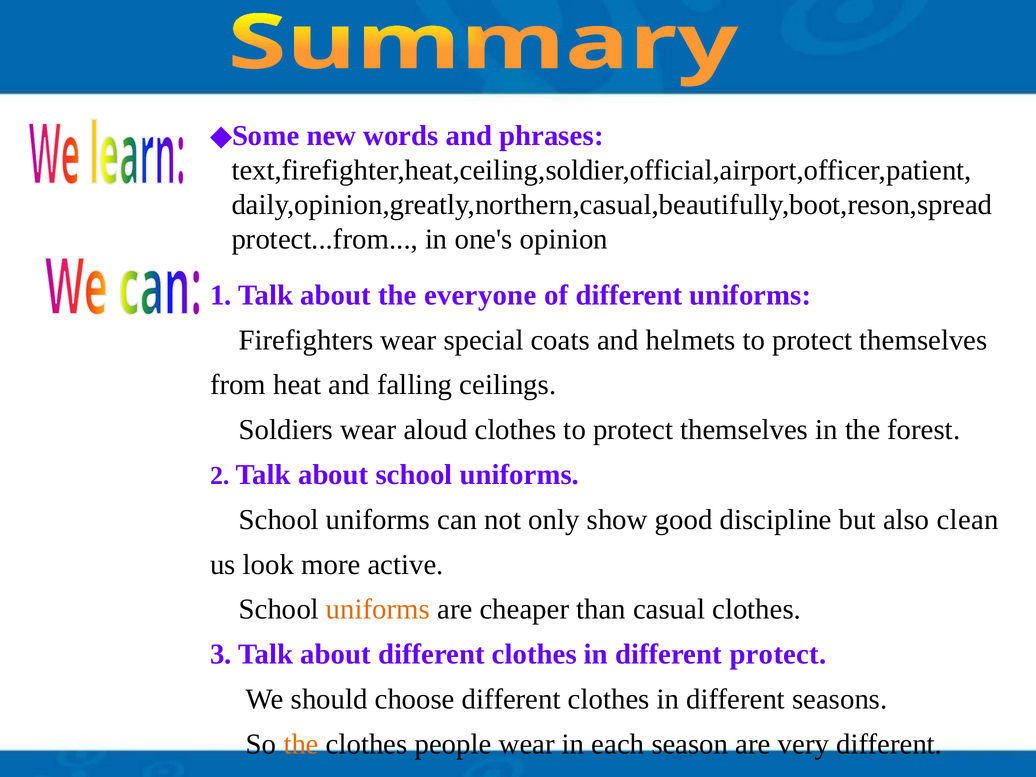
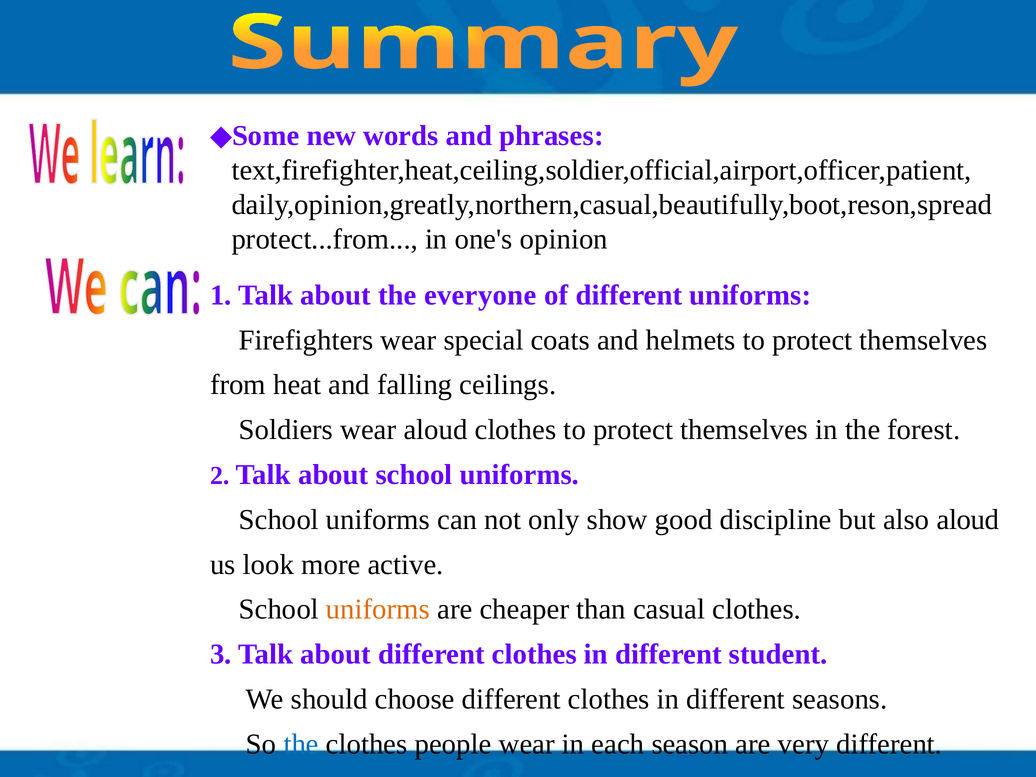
also clean: clean -> aloud (968, 520)
different protect: protect -> student (778, 654)
the colour: orange -> blue (301, 744)
